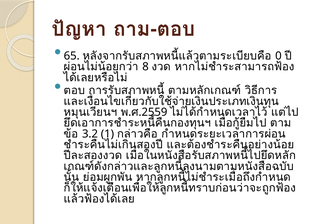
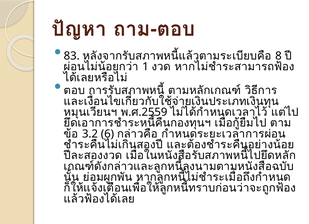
65: 65 -> 83 (72, 56)
0: 0 -> 8 (278, 56)
8: 8 -> 1 (145, 67)
1: 1 -> 6 (107, 134)
